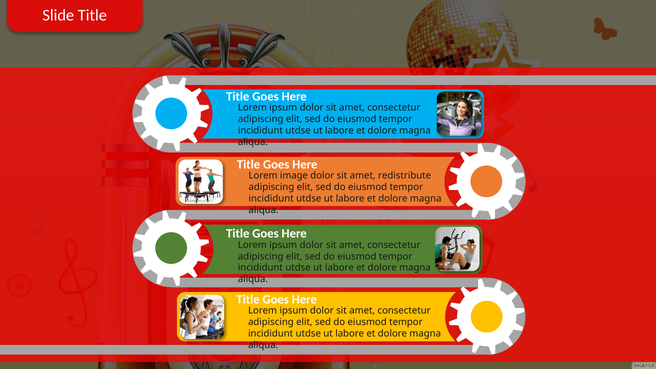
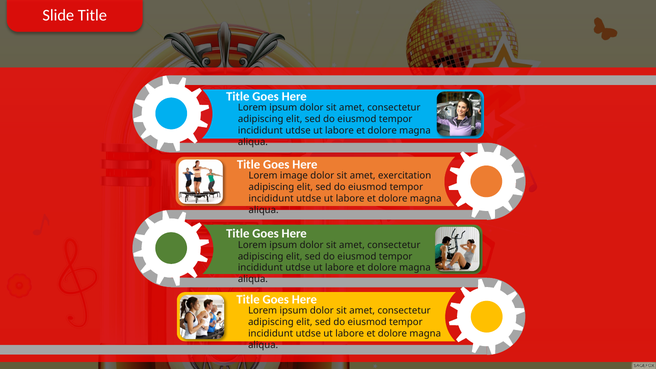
redistribute: redistribute -> exercitation (405, 176)
